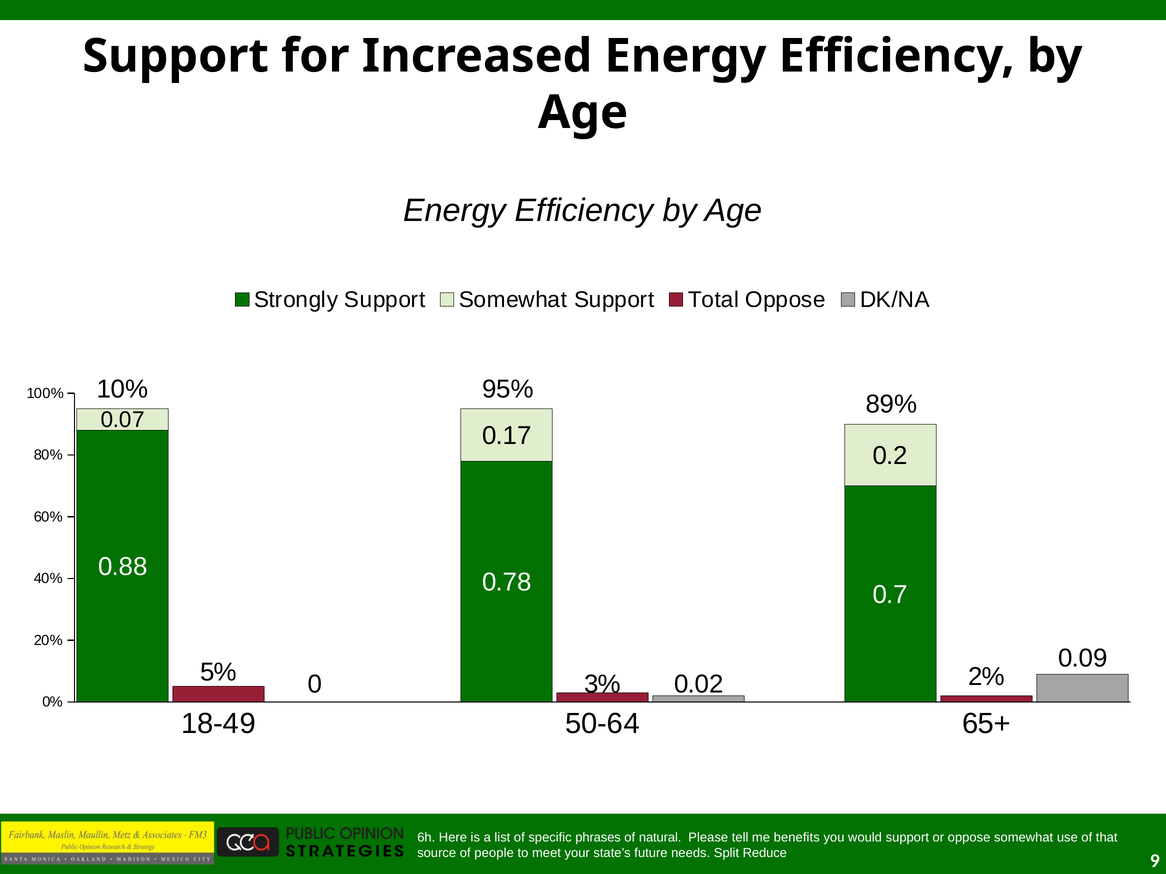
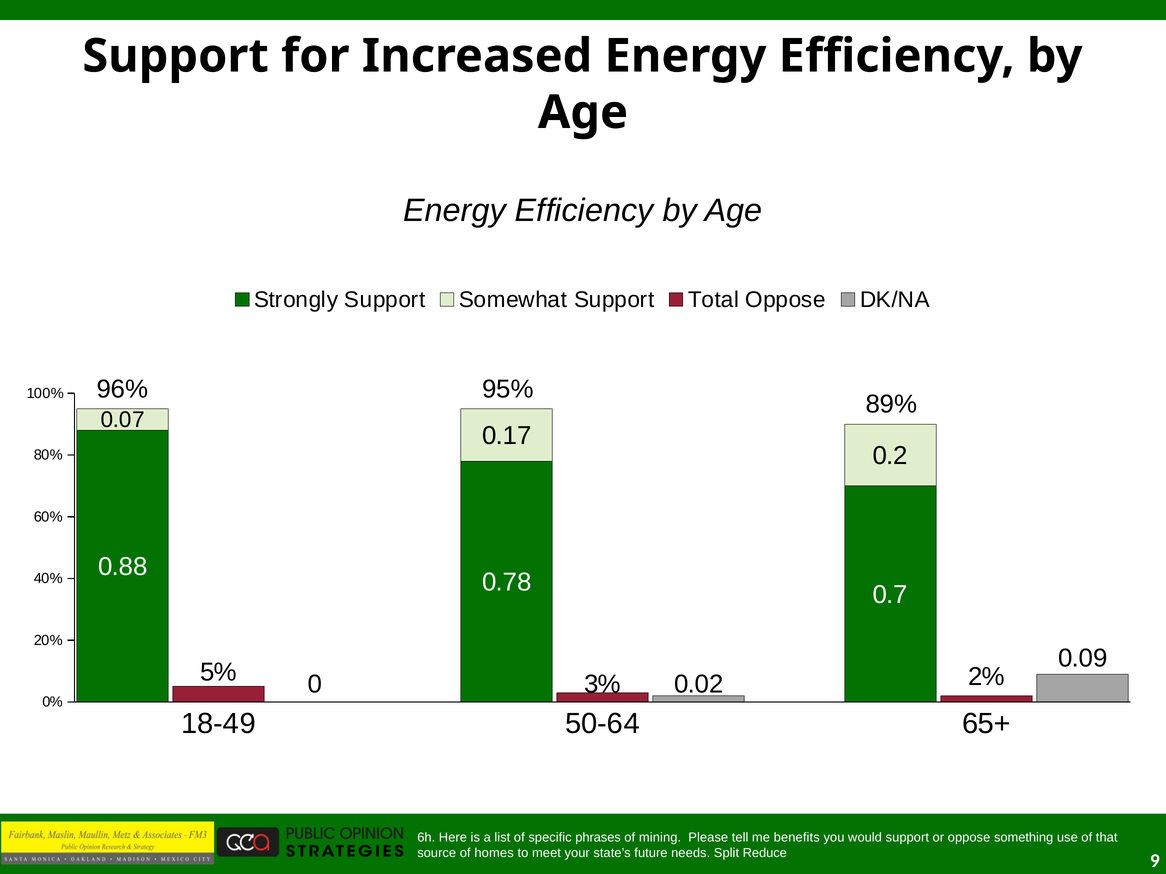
10%: 10% -> 96% (122, 390)
natural: natural -> mining (660, 838)
oppose somewhat: somewhat -> something (1024, 838)
people: people -> homes (494, 853)
